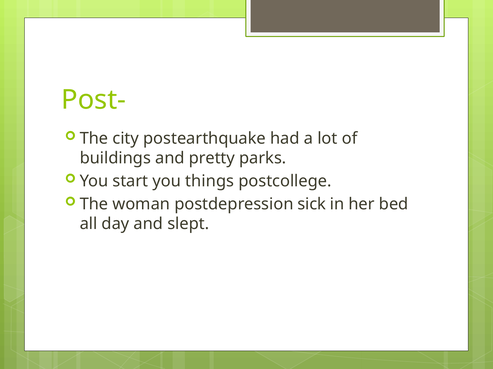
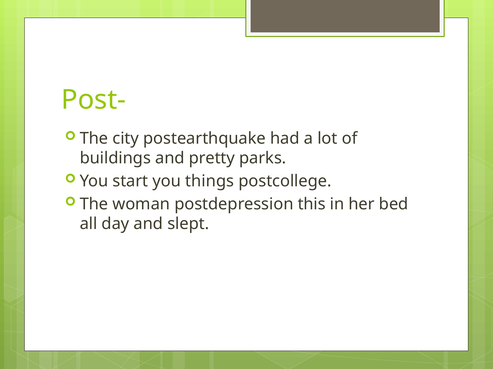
sick: sick -> this (312, 204)
